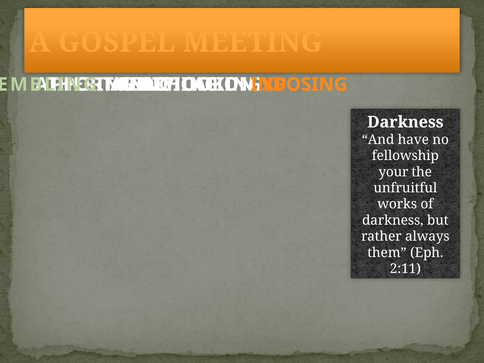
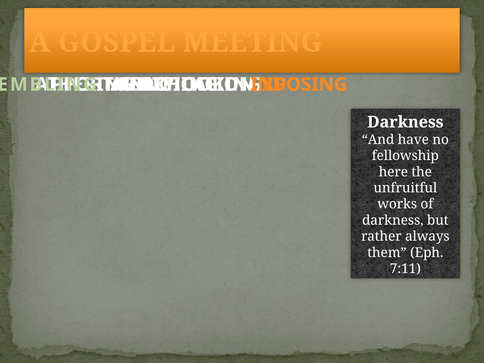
your: your -> here (393, 172)
2:11: 2:11 -> 7:11 (405, 269)
